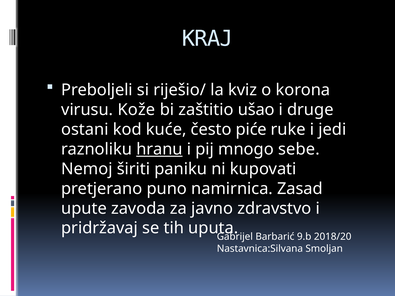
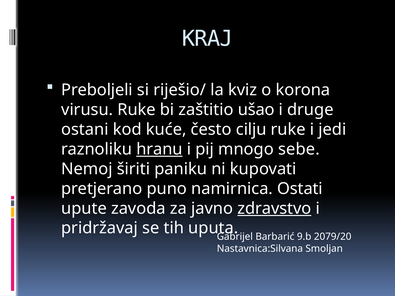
virusu Kože: Kože -> Ruke (137, 110)
piće: piće -> cilju (251, 130)
Zasad: Zasad -> Ostati (300, 189)
zdravstvo underline: none -> present (274, 209)
2018/20: 2018/20 -> 2079/20 (333, 237)
